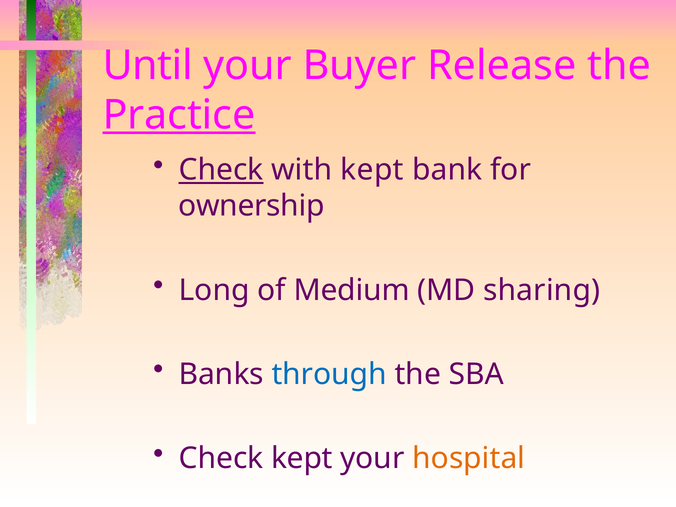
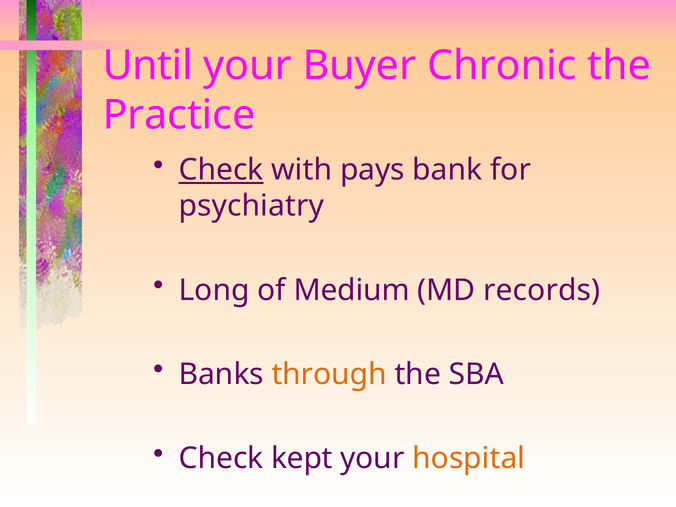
Release: Release -> Chronic (502, 65)
Practice underline: present -> none (179, 115)
with kept: kept -> pays (372, 170)
ownership: ownership -> psychiatry (251, 206)
sharing: sharing -> records (542, 290)
through colour: blue -> orange (329, 374)
